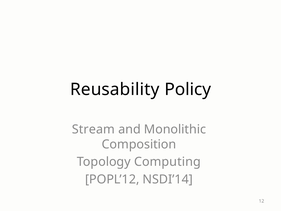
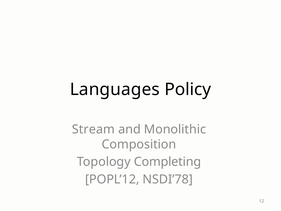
Reusability: Reusability -> Languages (115, 89)
Computing: Computing -> Completing (168, 162)
NSDI’14: NSDI’14 -> NSDI’78 (168, 179)
